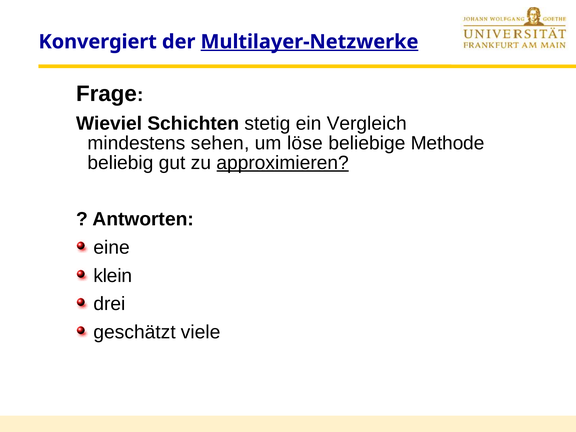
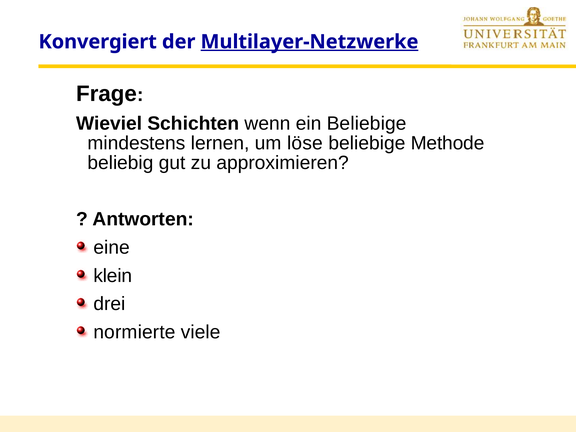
stetig: stetig -> wenn (267, 124)
ein Vergleich: Vergleich -> Beliebige (367, 124)
sehen: sehen -> lernen (220, 143)
approximieren underline: present -> none (283, 163)
geschätzt: geschätzt -> normierte (135, 332)
